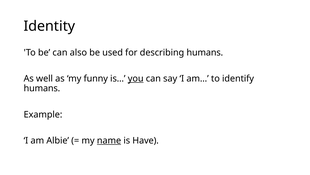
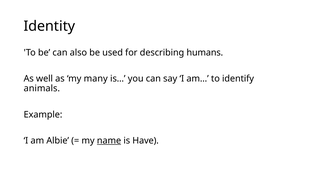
funny: funny -> many (96, 78)
you underline: present -> none (136, 78)
humans: humans -> animals (42, 88)
